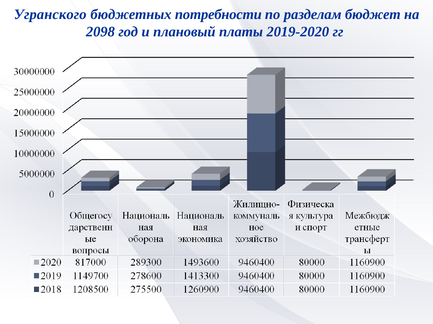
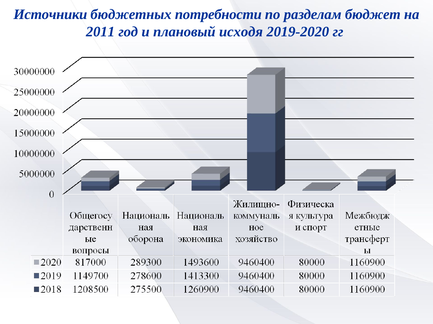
Угранского: Угранского -> Источники (50, 15)
2098: 2098 -> 2011 (100, 32)
платы: платы -> исходя (241, 32)
